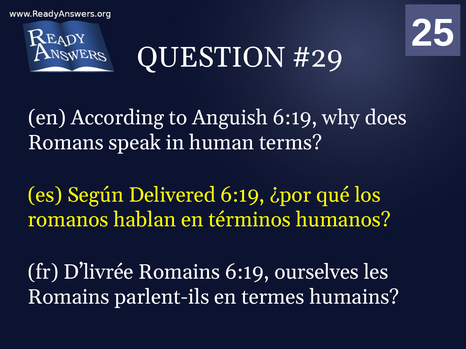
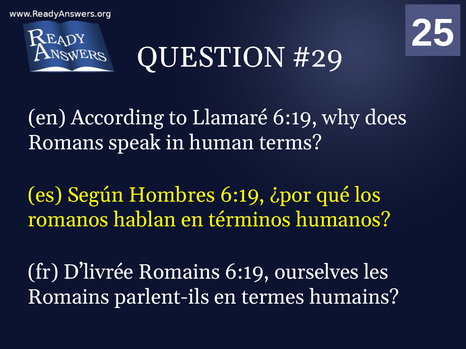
Anguish: Anguish -> Llamaré (230, 118)
Delivered: Delivered -> Hombres (172, 195)
